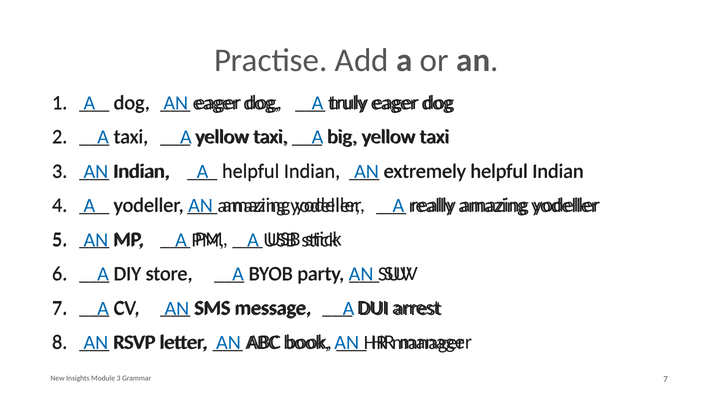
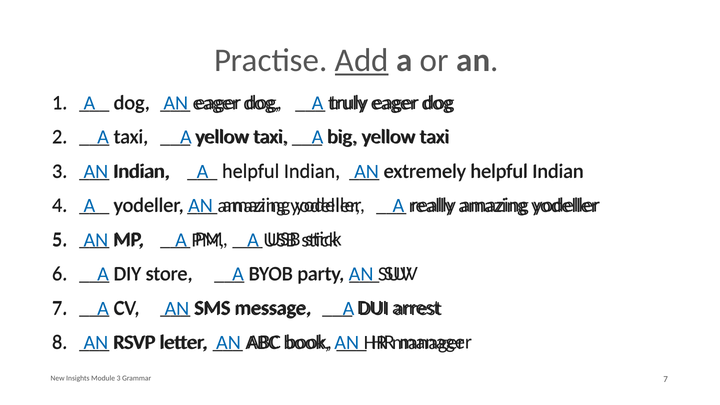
Add underline: none -> present (362, 60)
